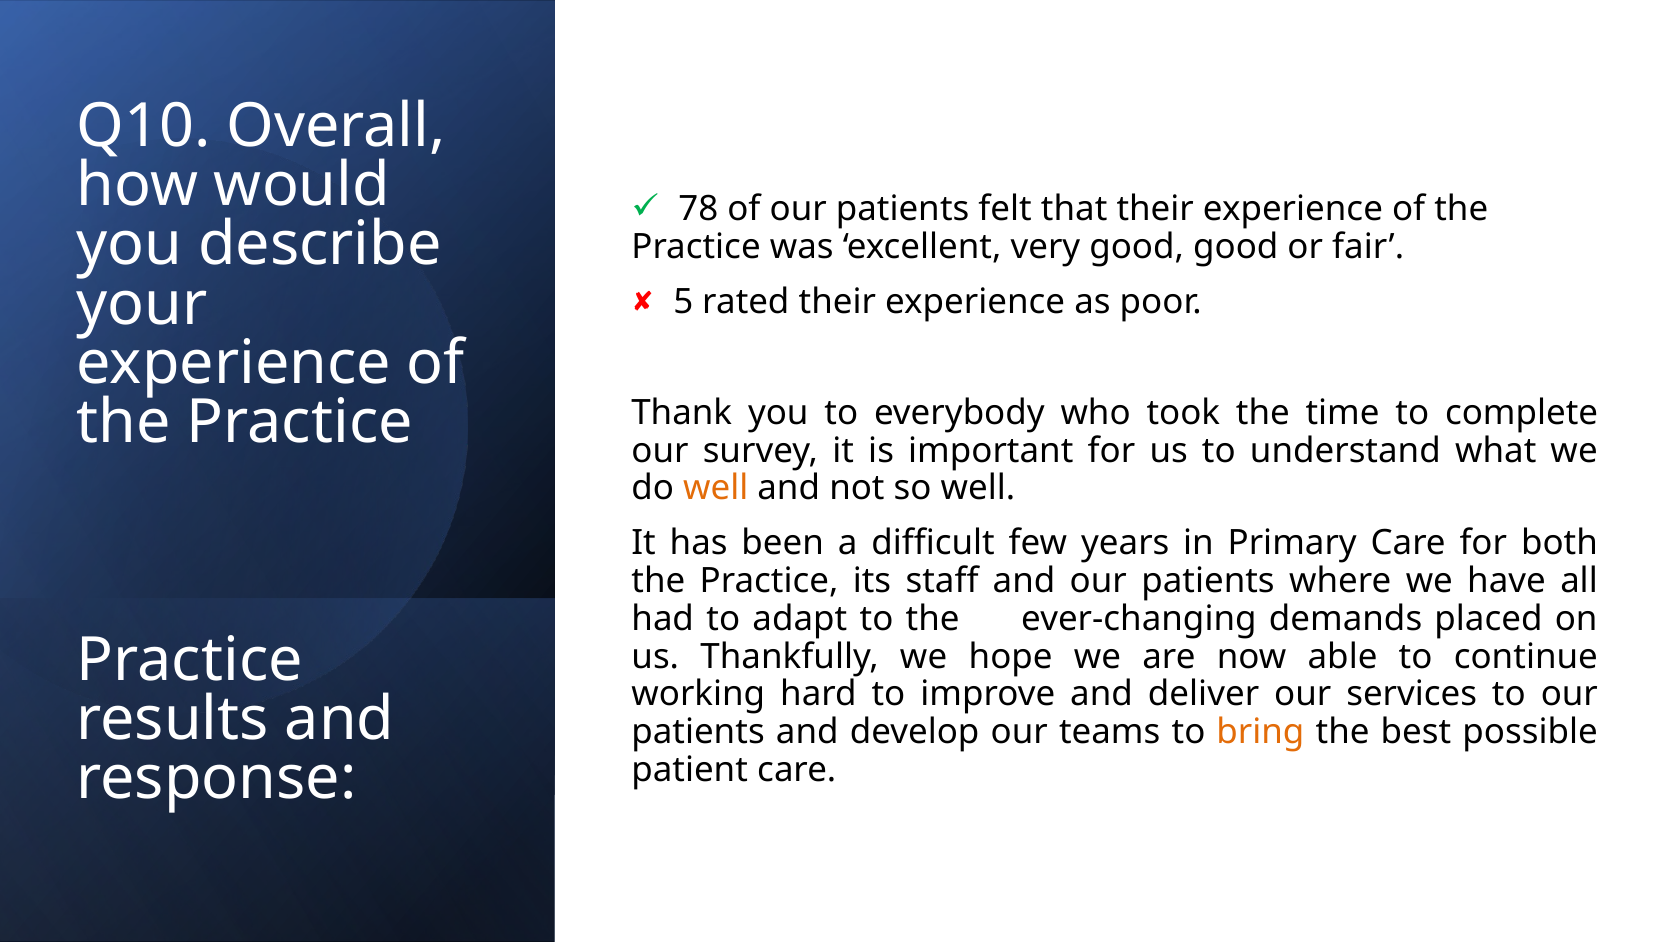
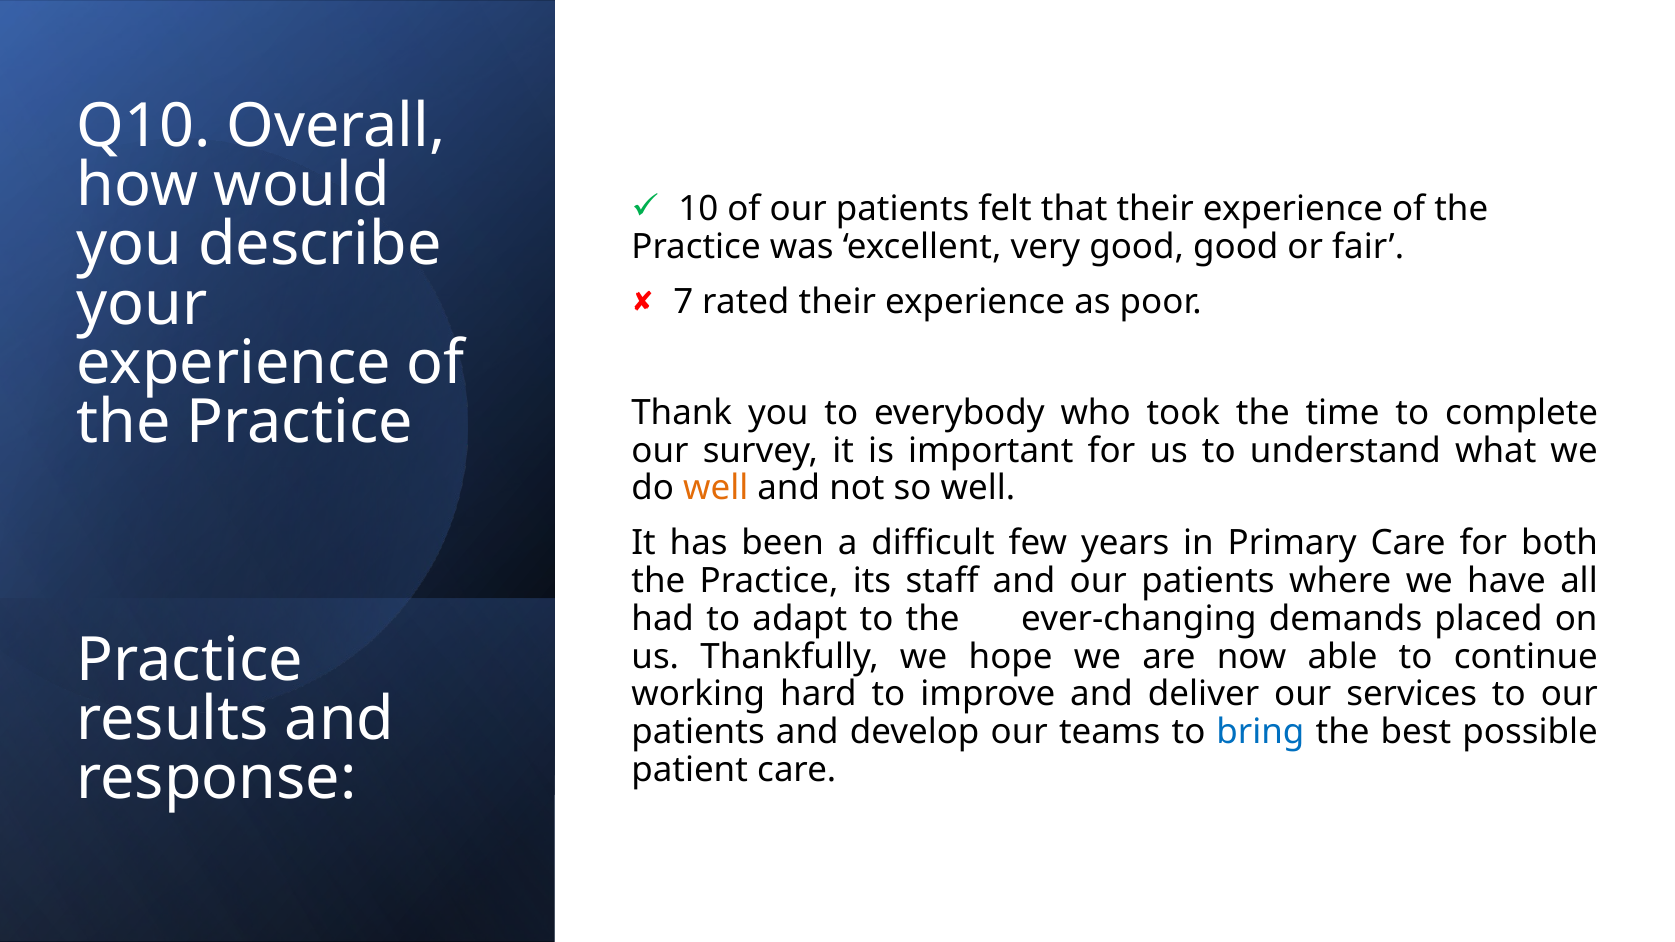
78: 78 -> 10 (698, 210)
5: 5 -> 7 (683, 302)
bring colour: orange -> blue (1260, 732)
